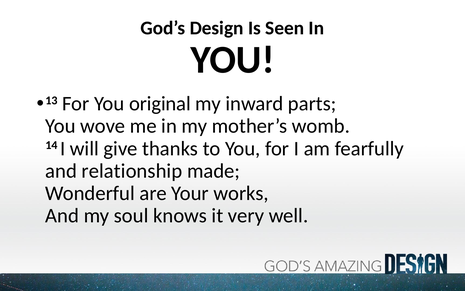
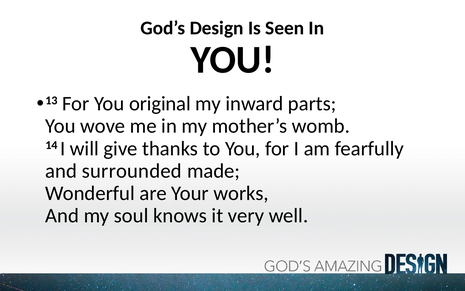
relationship: relationship -> surrounded (132, 171)
